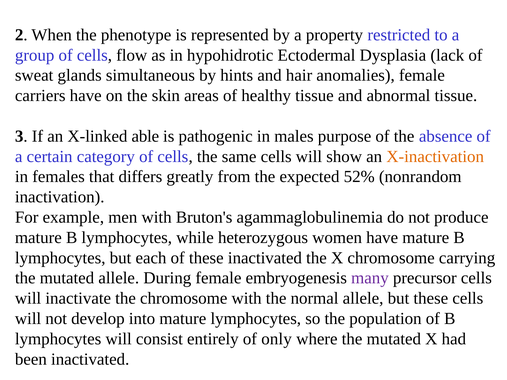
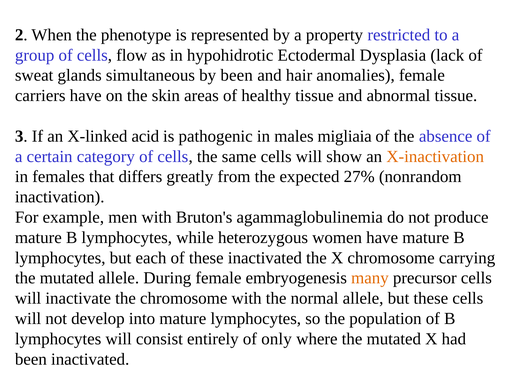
by hints: hints -> been (237, 75)
able: able -> acid (145, 136)
purpose: purpose -> migliaia (345, 136)
52%: 52% -> 27% (359, 177)
many colour: purple -> orange (370, 278)
